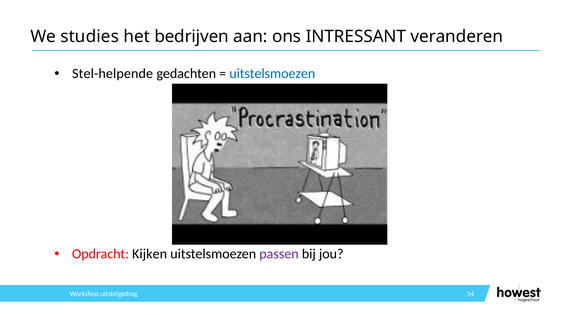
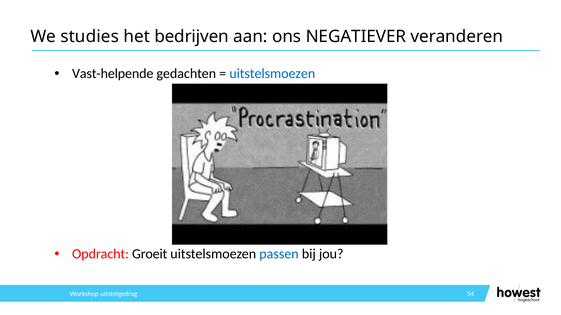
INTRESSANT: INTRESSANT -> NEGATIEVER (356, 36)
Stel-helpende: Stel-helpende -> Vast-helpende (113, 74)
Kijken: Kijken -> Groeit (150, 254)
passen colour: purple -> blue (279, 254)
